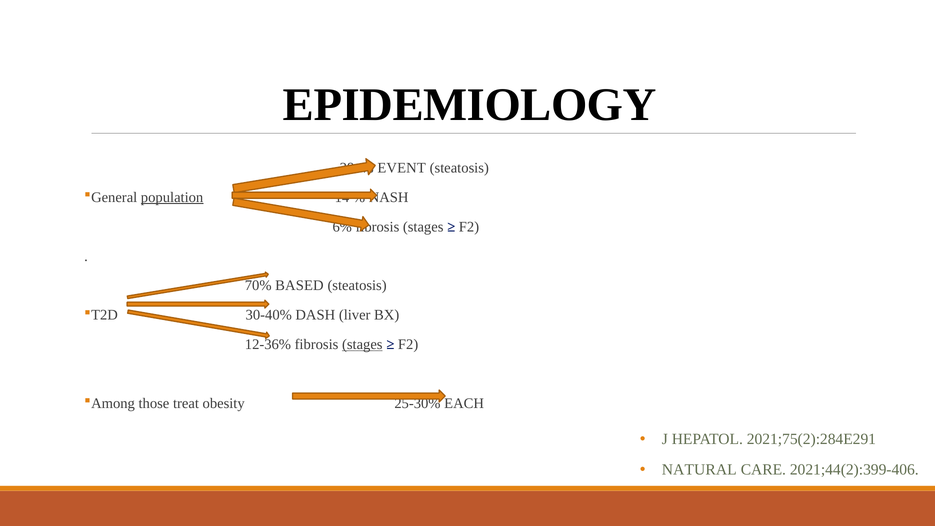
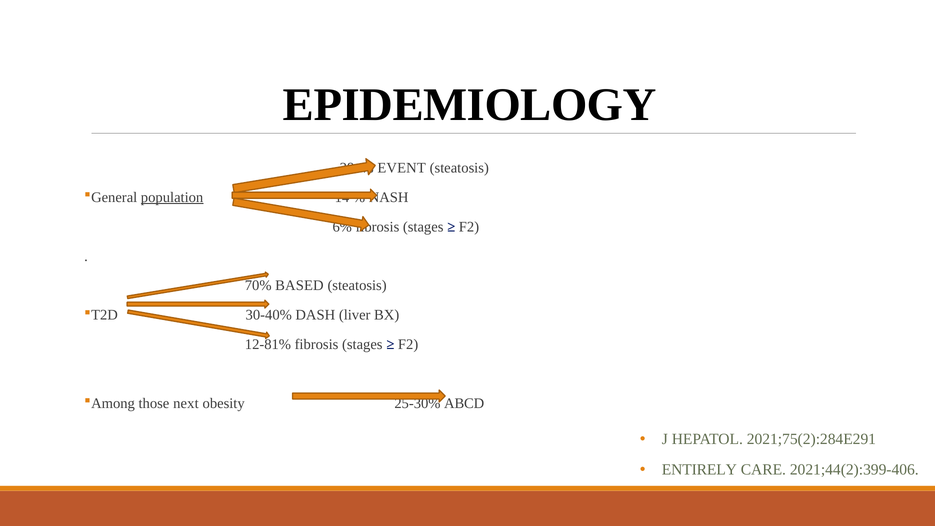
12-36%: 12-36% -> 12-81% (268, 344)
stages underline: present -> none (362, 344)
treat: treat -> next (186, 403)
EACH: EACH -> ABCD (464, 403)
NATURAL: NATURAL -> ENTIRELY (699, 470)
